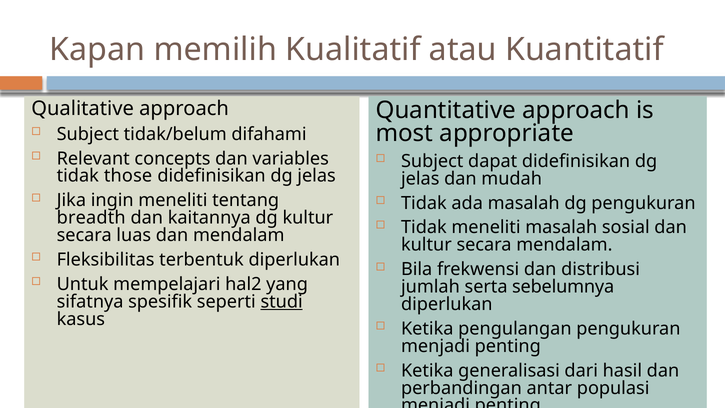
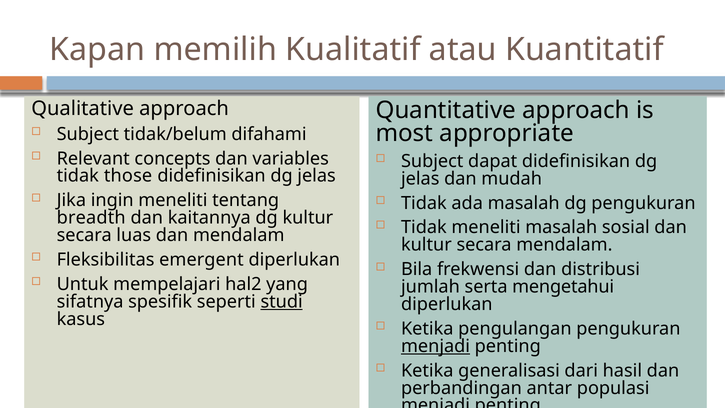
terbentuk: terbentuk -> emergent (201, 260)
sebelumnya: sebelumnya -> mengetahui (563, 287)
menjadi underline: none -> present (436, 346)
